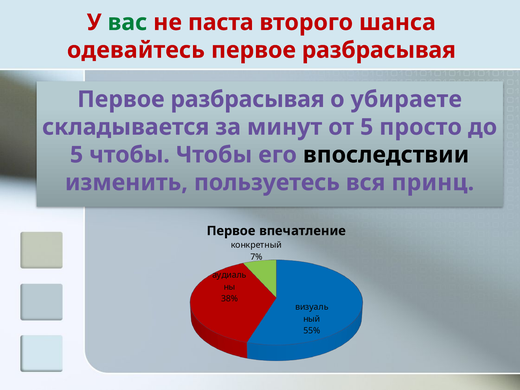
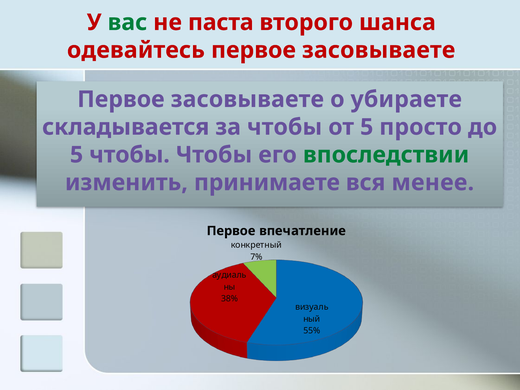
разбрасывая: разбрасывая -> засовываете (379, 50)
разбрасывая: разбрасывая -> засовываете (247, 99)
за минут: минут -> чтобы (285, 127)
впоследствии colour: black -> green (386, 155)
пользуетесь: пользуетесь -> принимаете (267, 183)
принц: принц -> менее (433, 183)
